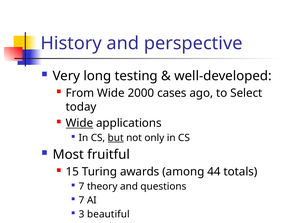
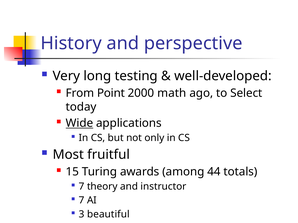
From Wide: Wide -> Point (111, 93)
cases: cases -> math (172, 93)
but underline: present -> none (116, 138)
questions: questions -> instructor (163, 187)
